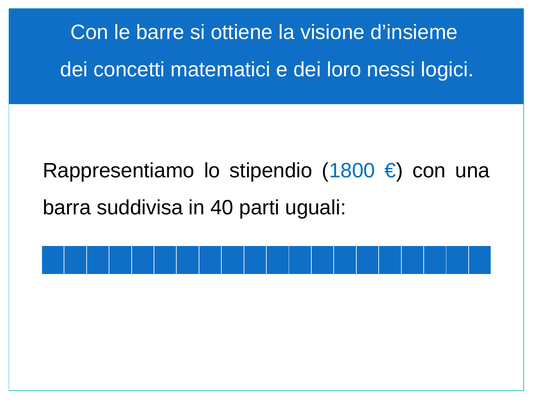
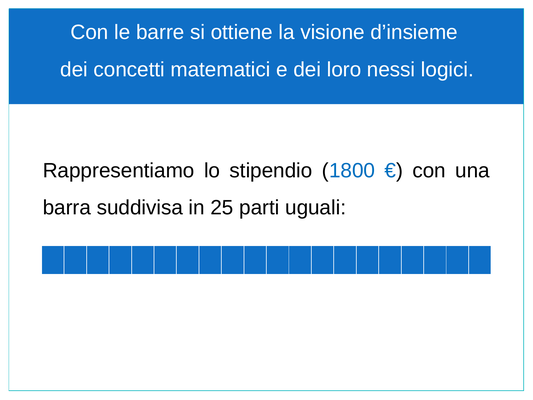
40: 40 -> 25 (222, 208)
